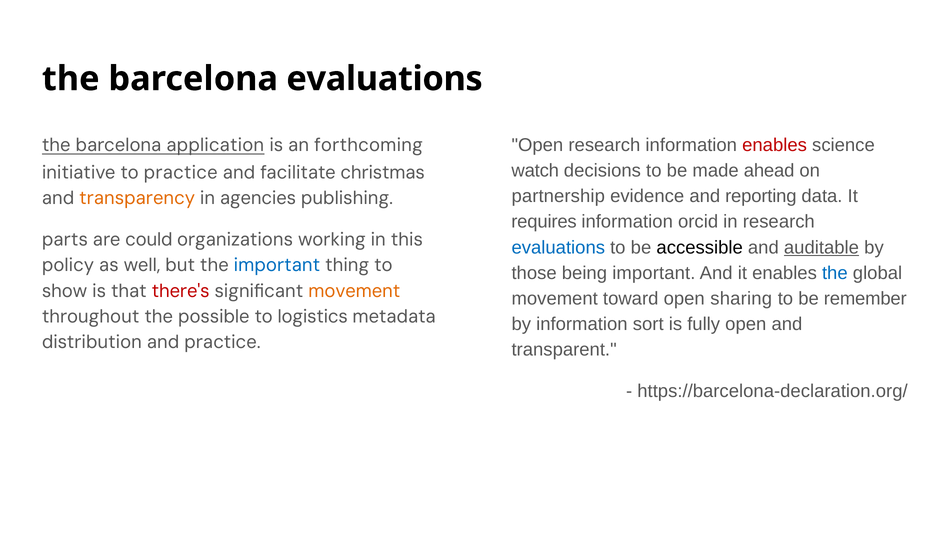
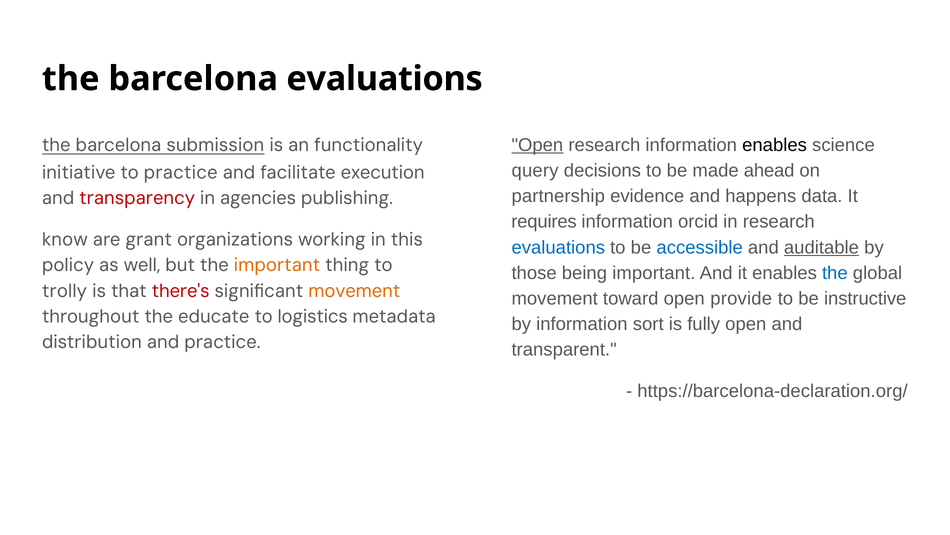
Open underline: none -> present (537, 145)
enables colour: red -> black (775, 145)
application: application -> submission (215, 145)
forthcoming: forthcoming -> functionality (369, 145)
watch: watch -> query (535, 171)
christmas: christmas -> execution (383, 173)
reporting: reporting -> happens (761, 196)
transparency colour: orange -> red (137, 198)
parts: parts -> know (65, 240)
could: could -> grant (149, 240)
accessible colour: black -> blue (700, 247)
important colour: blue -> orange (277, 265)
show: show -> trolly (64, 291)
sharing: sharing -> provide (741, 298)
remember: remember -> instructive (865, 298)
possible: possible -> educate (214, 316)
